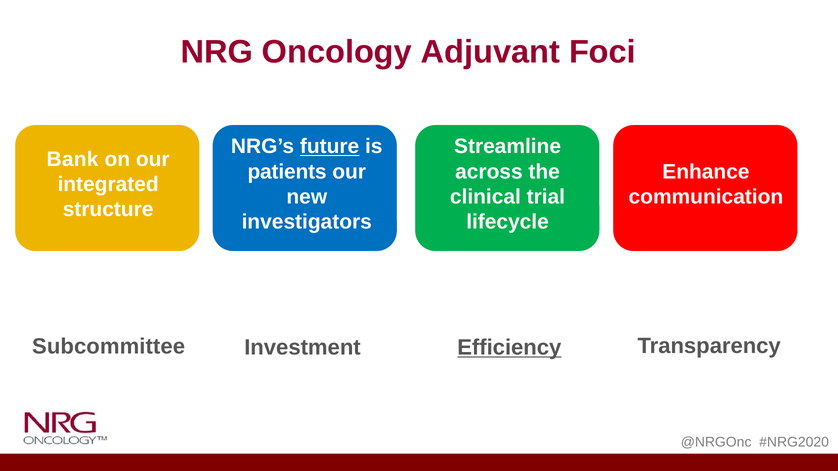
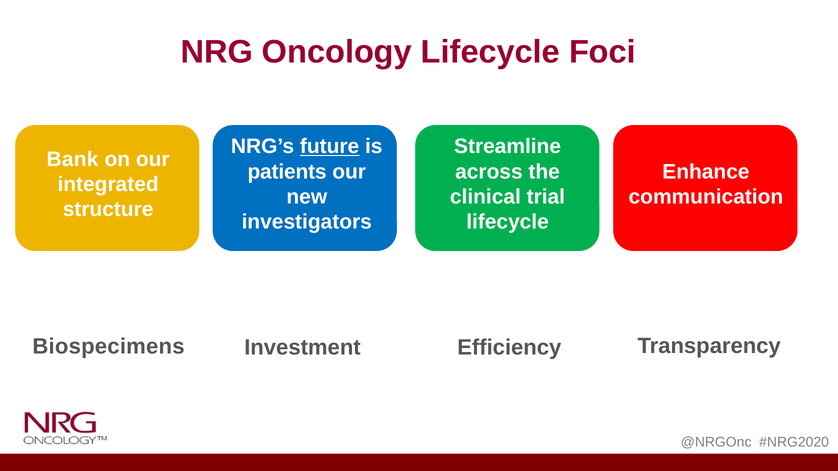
Oncology Adjuvant: Adjuvant -> Lifecycle (491, 52)
Subcommittee: Subcommittee -> Biospecimens (109, 347)
Efficiency underline: present -> none (509, 348)
